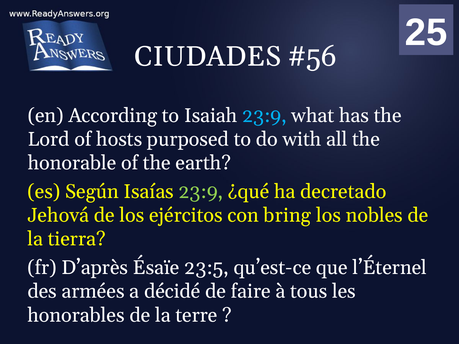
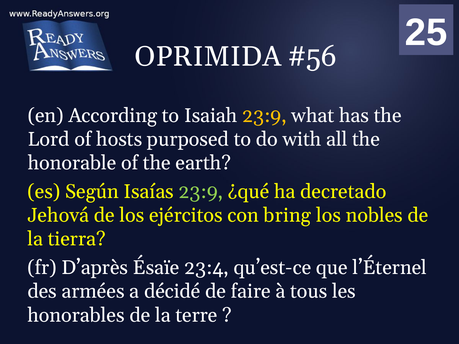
CIUDADES: CIUDADES -> OPRIMIDA (208, 57)
23:9 colour: light blue -> yellow (264, 116)
23:5: 23:5 -> 23:4 (207, 268)
